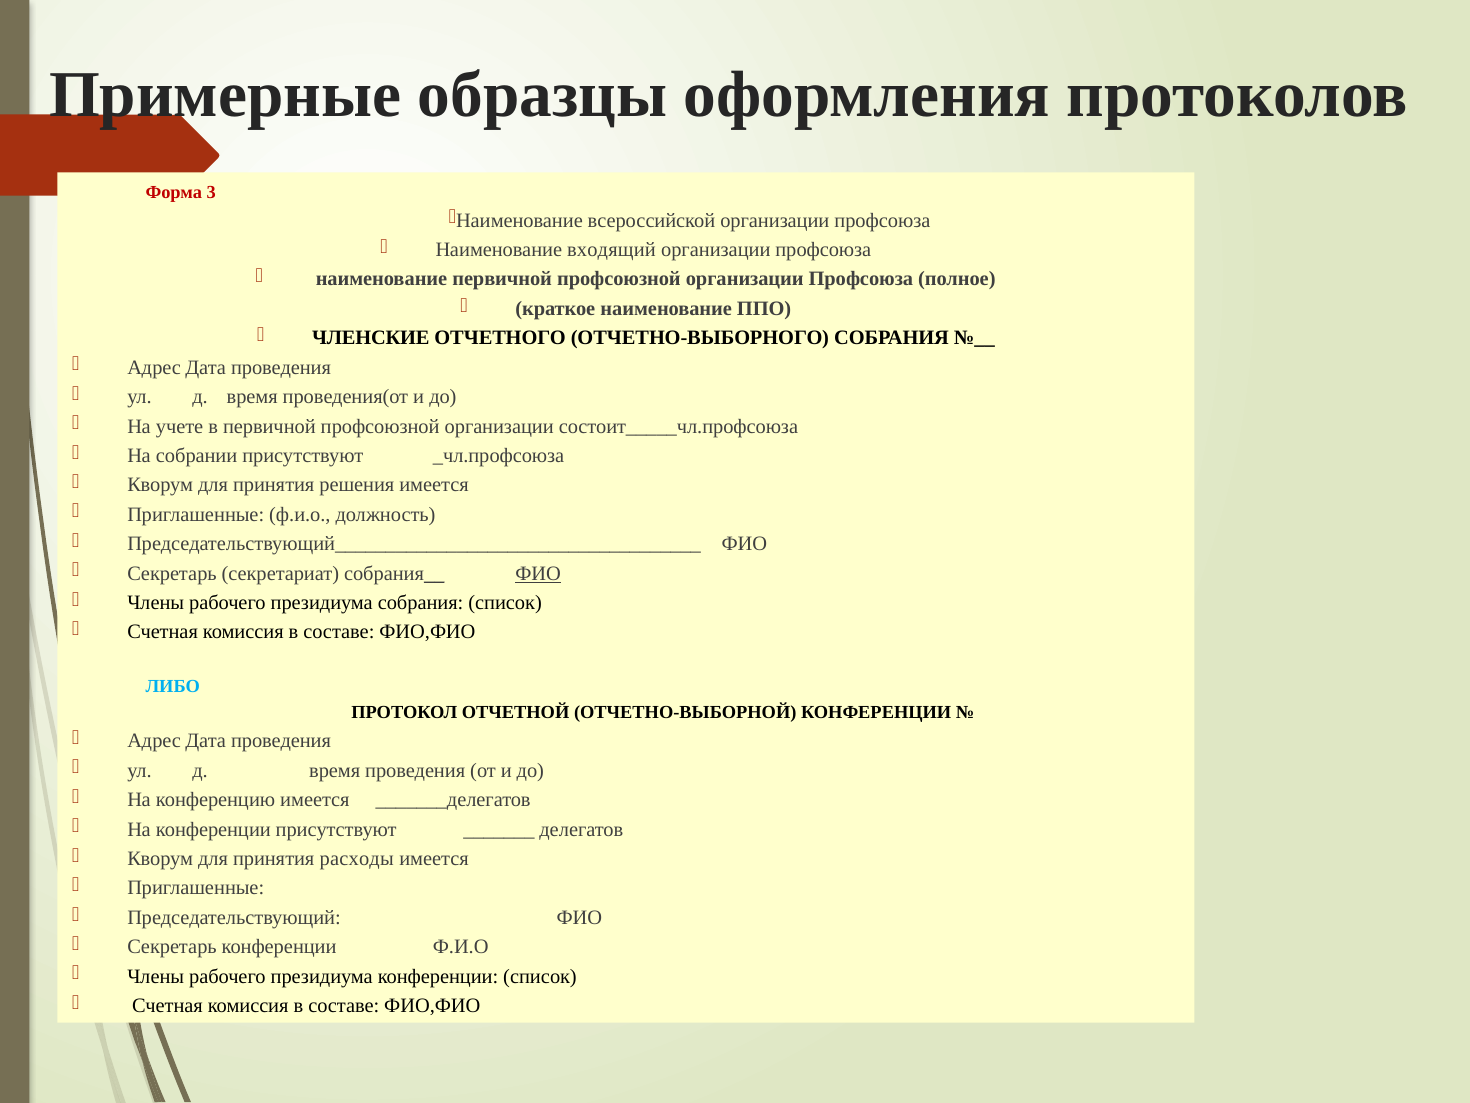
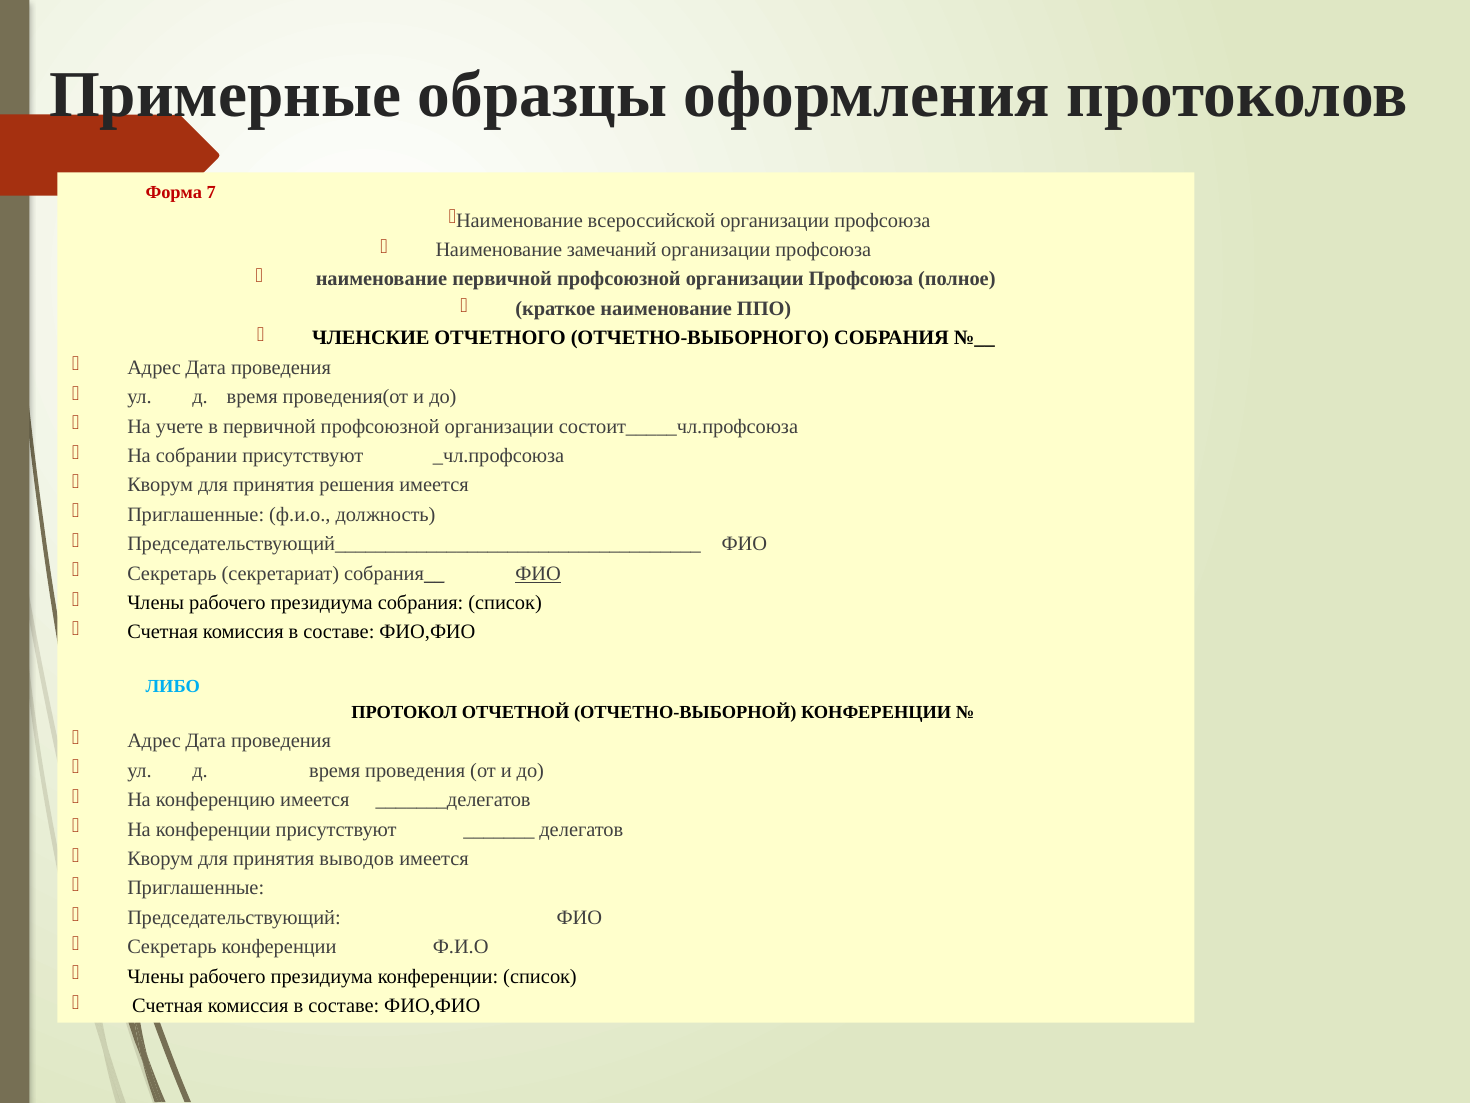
3: 3 -> 7 (211, 192)
входящий: входящий -> замечаний (612, 250)
расходы: расходы -> выводов (357, 858)
